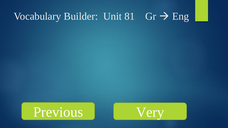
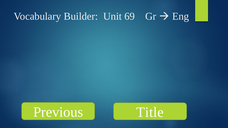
81: 81 -> 69 (130, 16)
Very: Very -> Title (150, 112)
